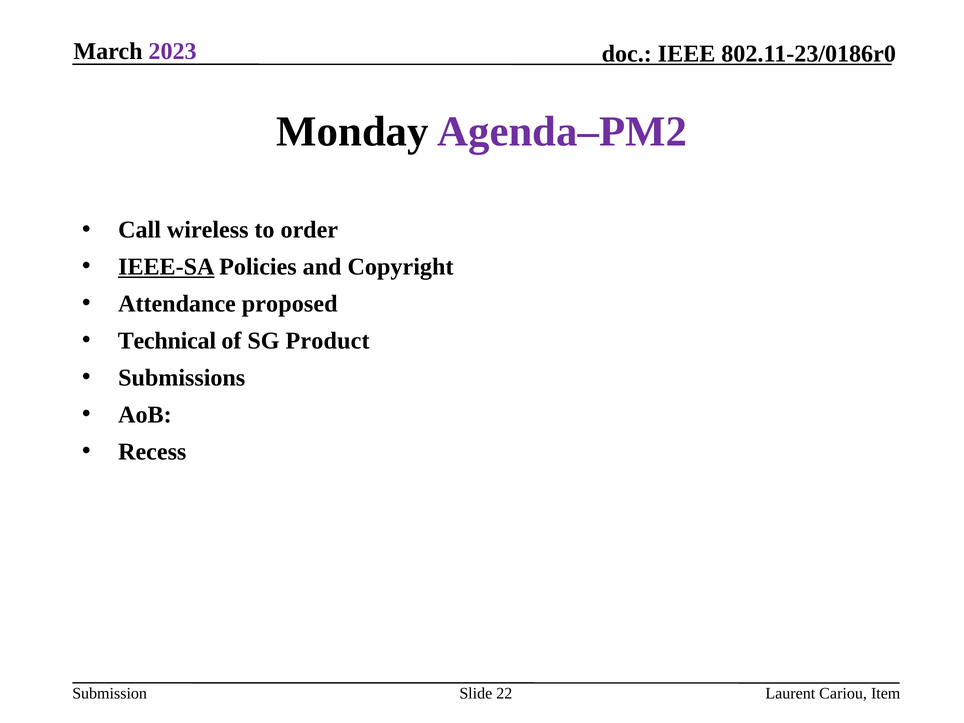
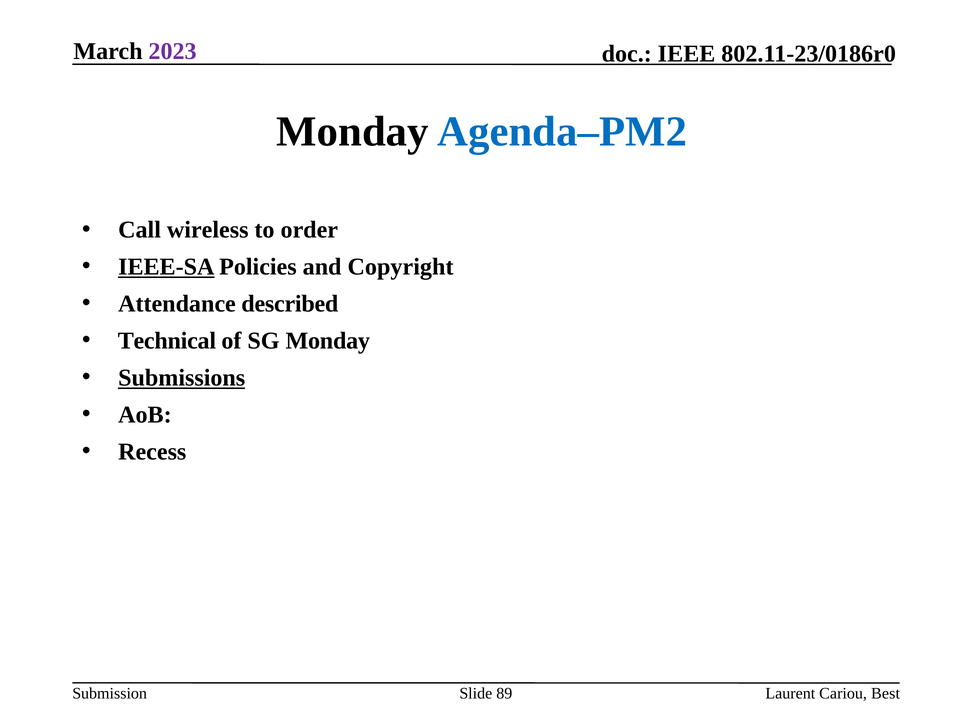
Agenda–PM2 colour: purple -> blue (562, 131)
proposed: proposed -> described (290, 304)
SG Product: Product -> Monday (328, 341)
Submissions underline: none -> present (182, 378)
22: 22 -> 89 (504, 693)
Item: Item -> Best (886, 693)
